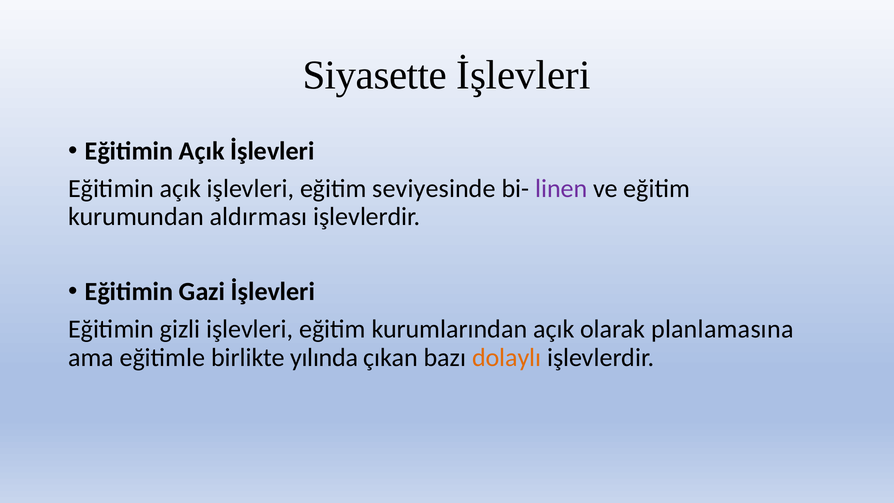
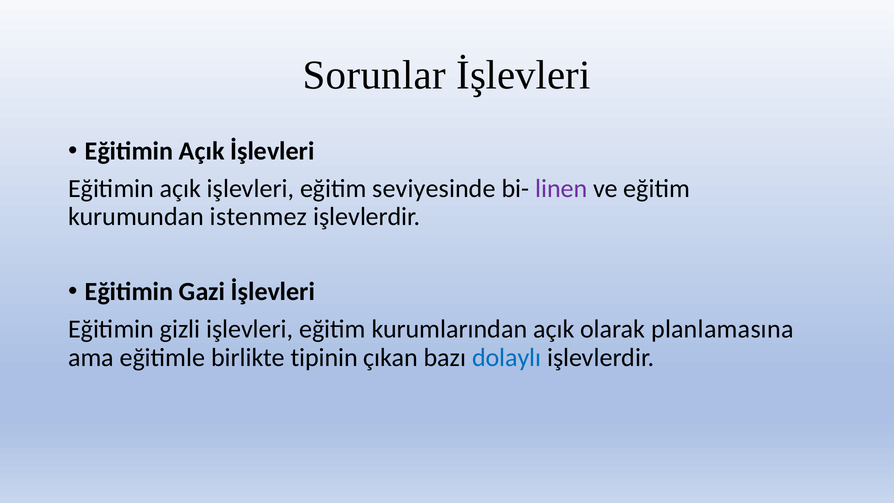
Siyasette: Siyasette -> Sorunlar (374, 75)
aldırması: aldırması -> istenmez (259, 217)
yılında: yılında -> tipinin (324, 357)
dolaylı colour: orange -> blue (507, 357)
